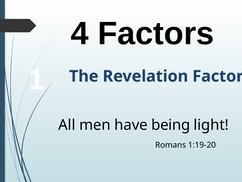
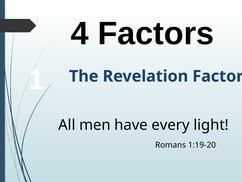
being: being -> every (171, 125)
